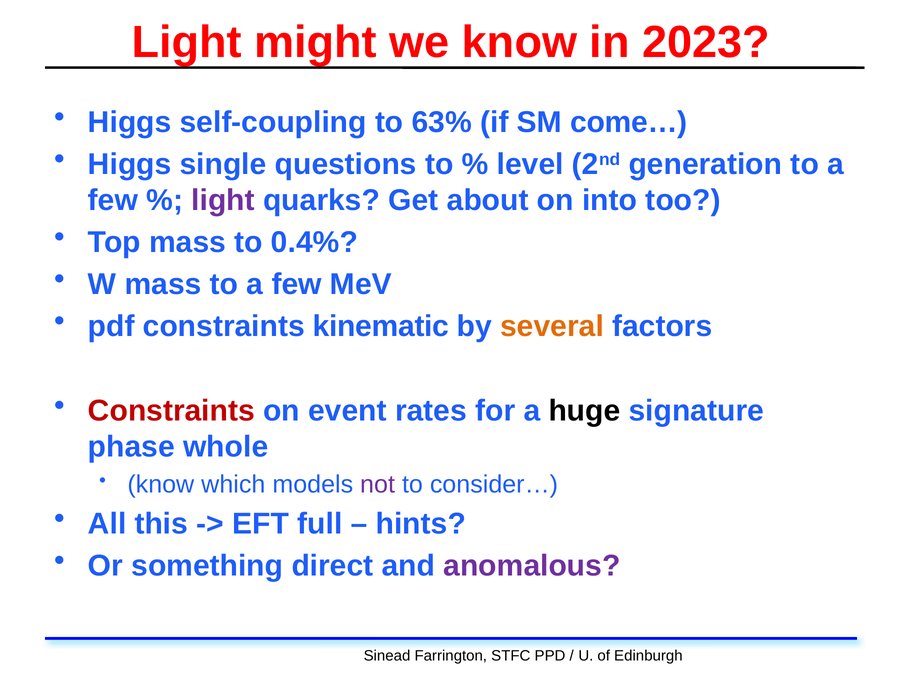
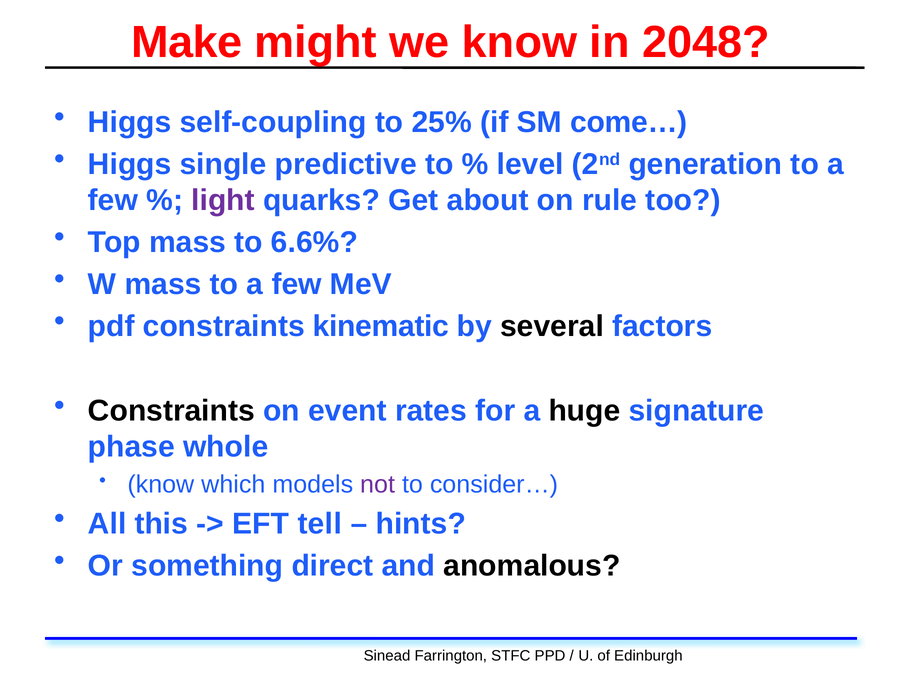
Light: Light -> Make (187, 42)
2023: 2023 -> 2048 (706, 42)
63%: 63% -> 25% (442, 122)
questions: questions -> predictive (346, 164)
into: into -> rule (610, 201)
0.4%: 0.4% -> 6.6% (314, 243)
several colour: orange -> black (552, 327)
Constraints colour: red -> black (171, 411)
full: full -> tell (320, 524)
anomalous colour: purple -> black (532, 566)
